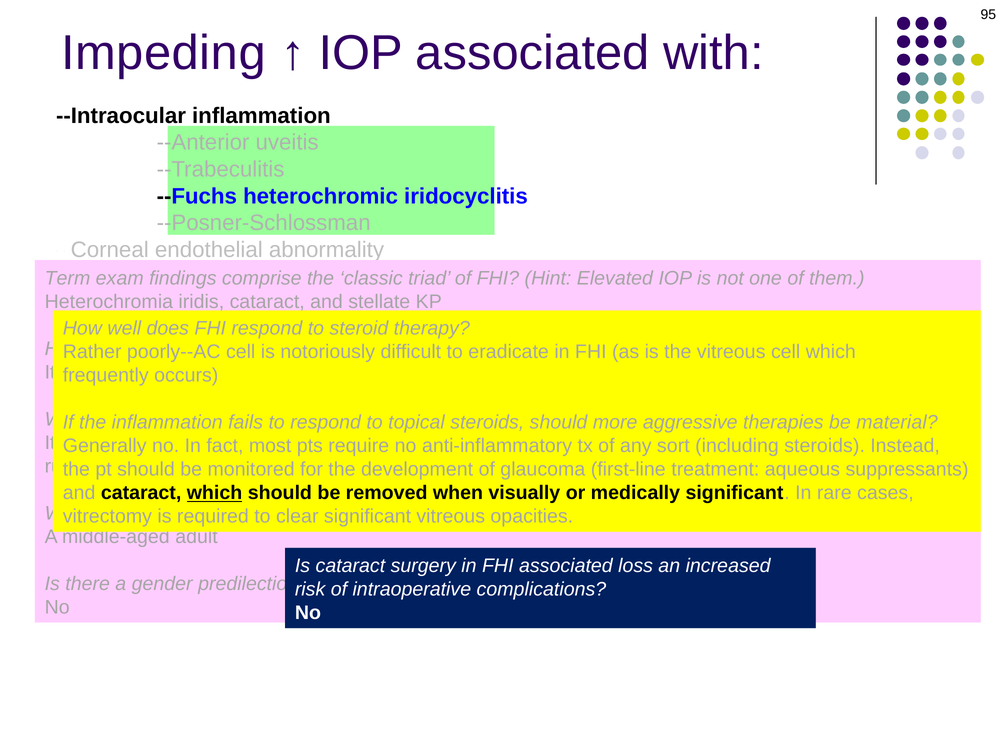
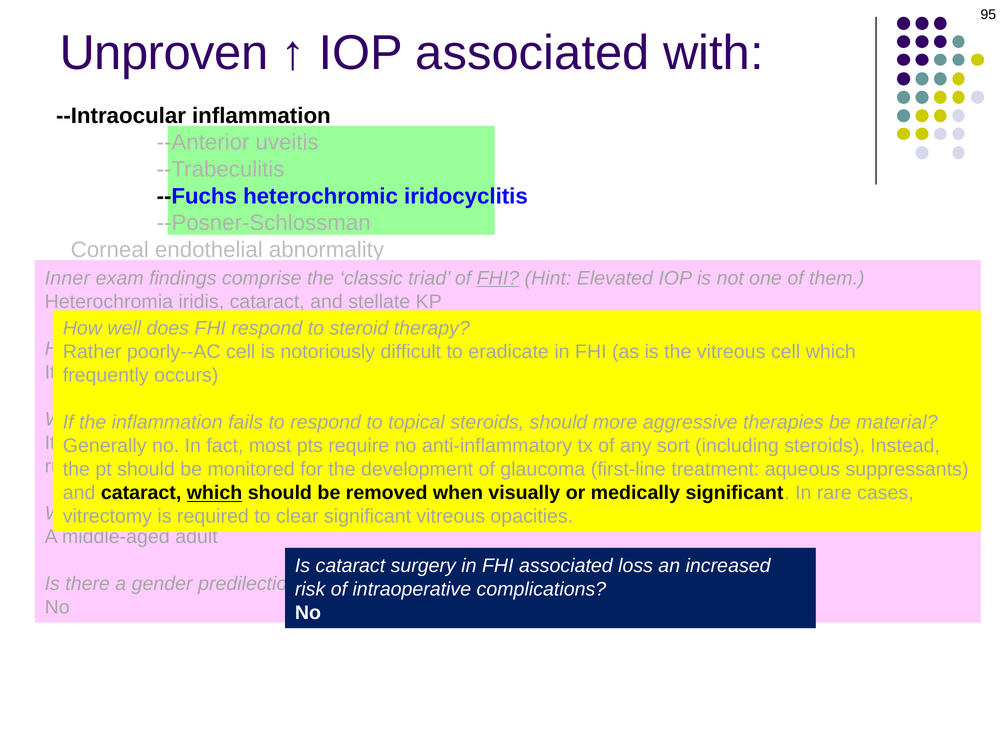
Impeding: Impeding -> Unproven (164, 53)
Term: Term -> Inner (67, 278)
FHI underline: none -> present (498, 278)
